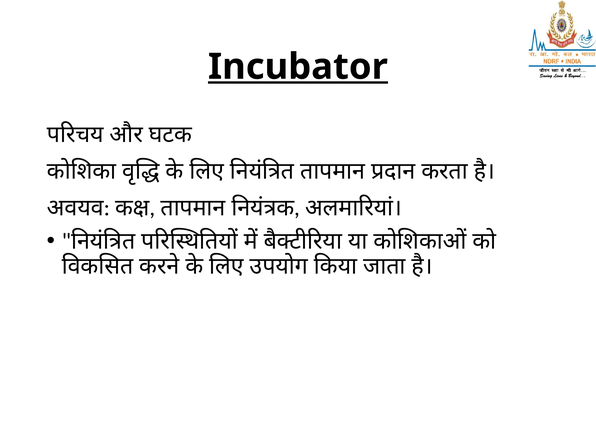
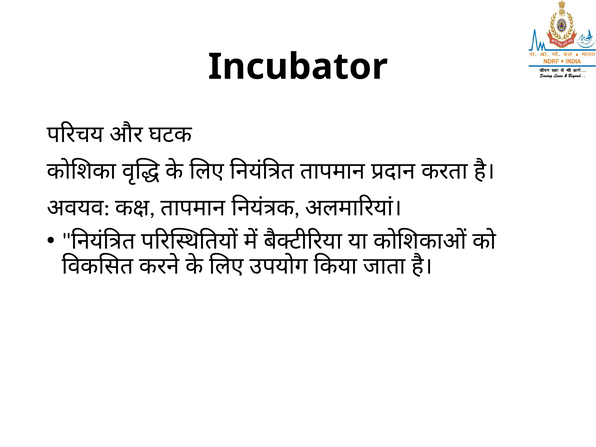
Incubator underline: present -> none (298, 67)
